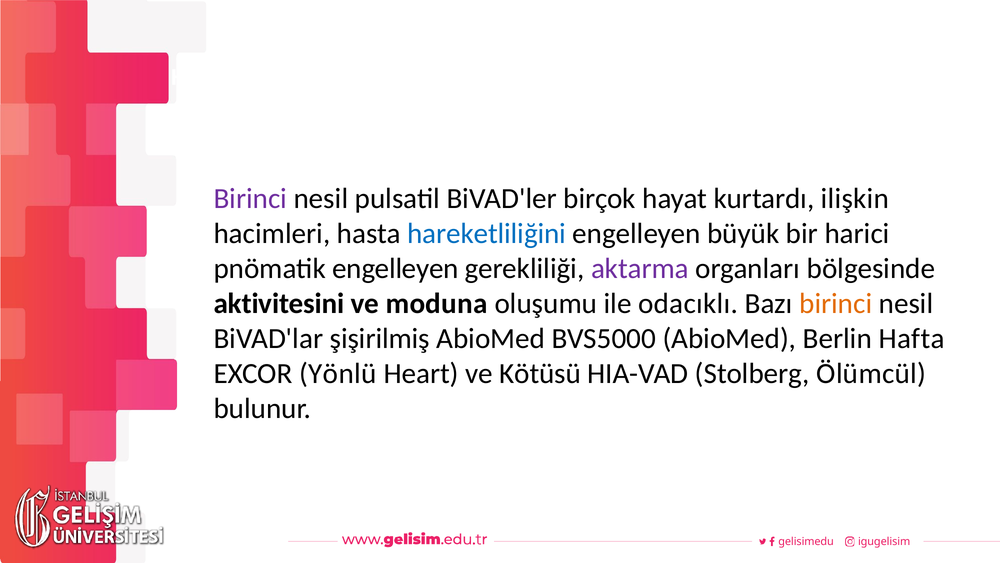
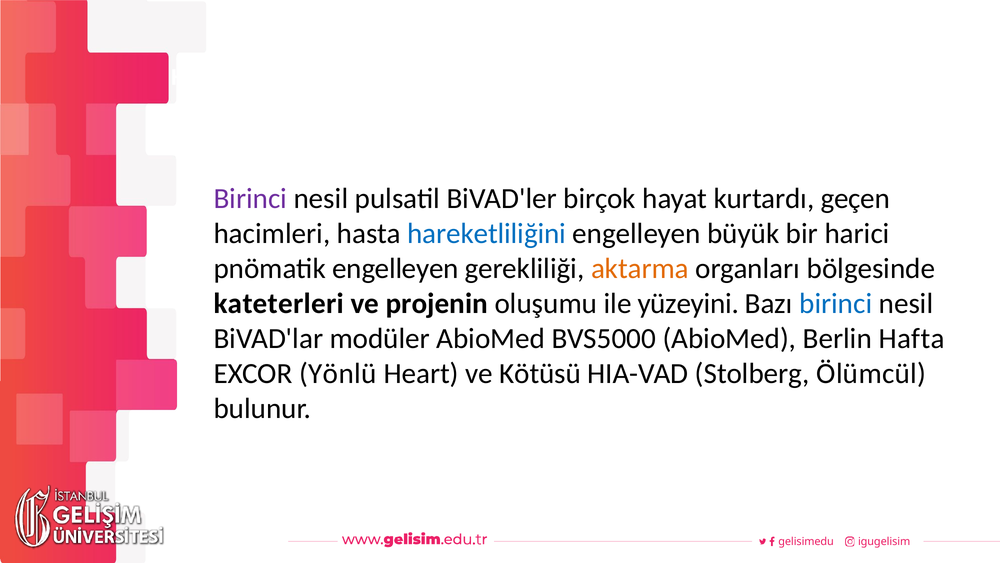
ilişkin: ilişkin -> geçen (855, 198)
aktarma colour: purple -> orange (640, 268)
aktivitesini: aktivitesini -> kateterleri (279, 303)
moduna: moduna -> projenin (437, 303)
odacıklı: odacıklı -> yüzeyini (688, 303)
birinci colour: orange -> blue (836, 303)
şişirilmiş: şişirilmiş -> modüler (380, 338)
